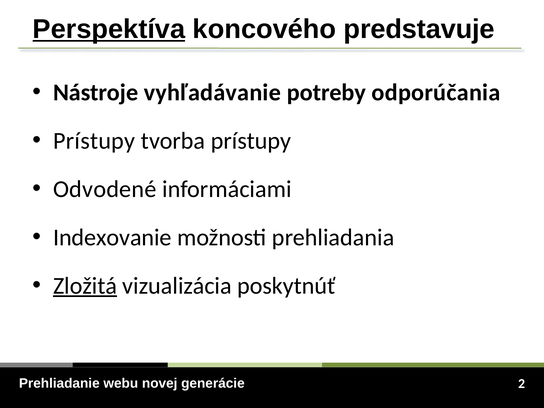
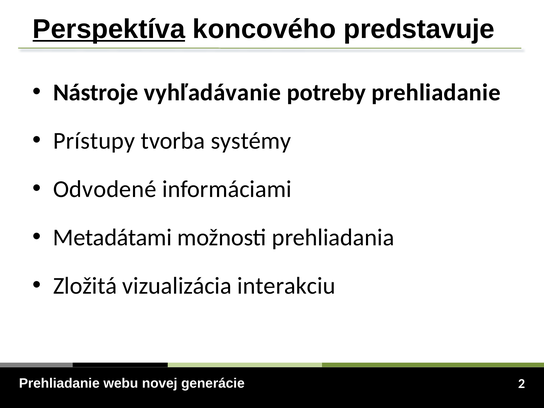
potreby odporúčania: odporúčania -> prehliadanie (436, 92)
tvorba prístupy: prístupy -> systémy (251, 141)
Indexovanie: Indexovanie -> Metadátami (112, 237)
Zložitá underline: present -> none (85, 286)
poskytnúť: poskytnúť -> interakciu (286, 286)
